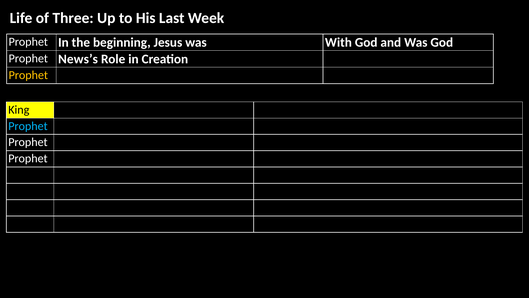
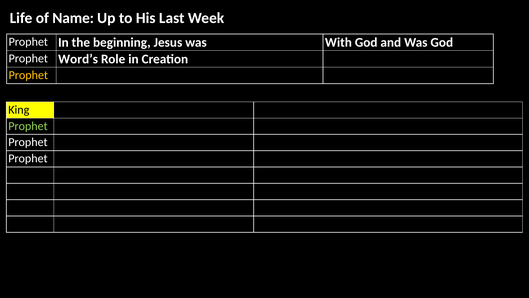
Three: Three -> Name (73, 18)
News’s: News’s -> Word’s (78, 59)
Prophet colour: light blue -> light green (28, 126)
